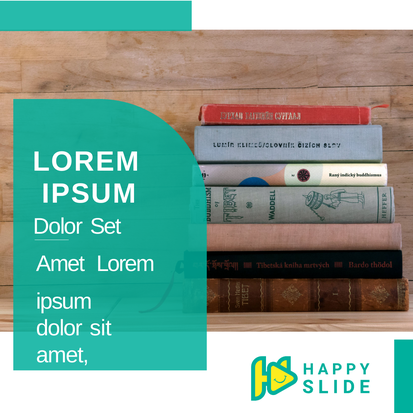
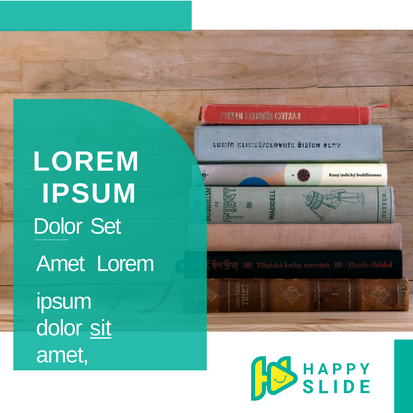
sit underline: none -> present (101, 328)
